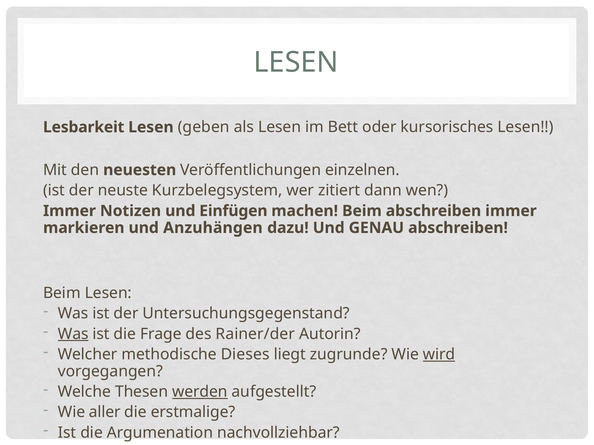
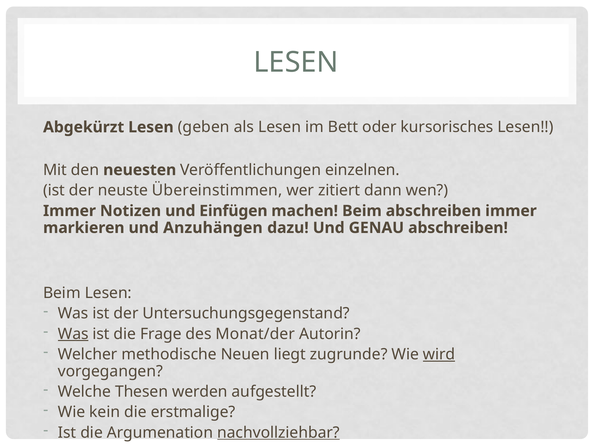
Lesbarkeit: Lesbarkeit -> Abgekürzt (84, 127)
Kurzbelegsystem: Kurzbelegsystem -> Übereinstimmen (217, 191)
Rainer/der: Rainer/der -> Monat/der (255, 334)
Dieses: Dieses -> Neuen (245, 355)
werden underline: present -> none (200, 392)
aller: aller -> kein (105, 413)
nachvollziehbar underline: none -> present (278, 433)
